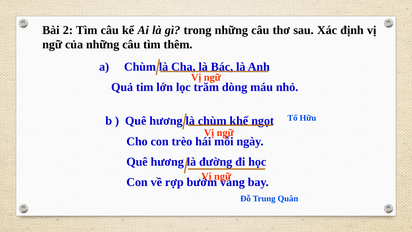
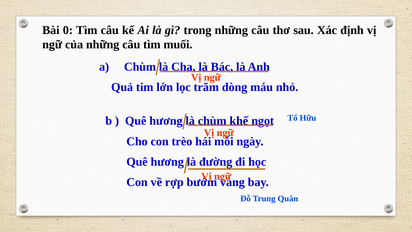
2: 2 -> 0 (68, 30)
thêm: thêm -> muối (178, 45)
